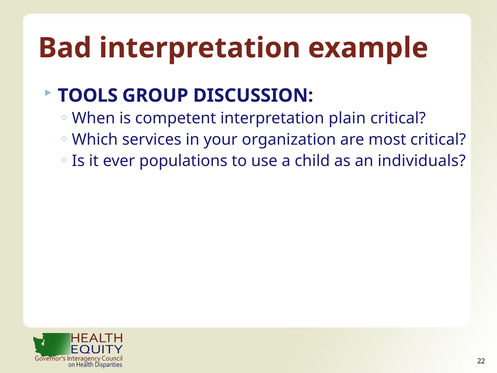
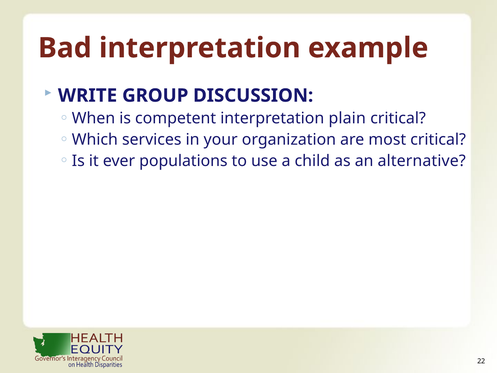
TOOLS: TOOLS -> WRITE (88, 95)
individuals: individuals -> alternative (422, 161)
